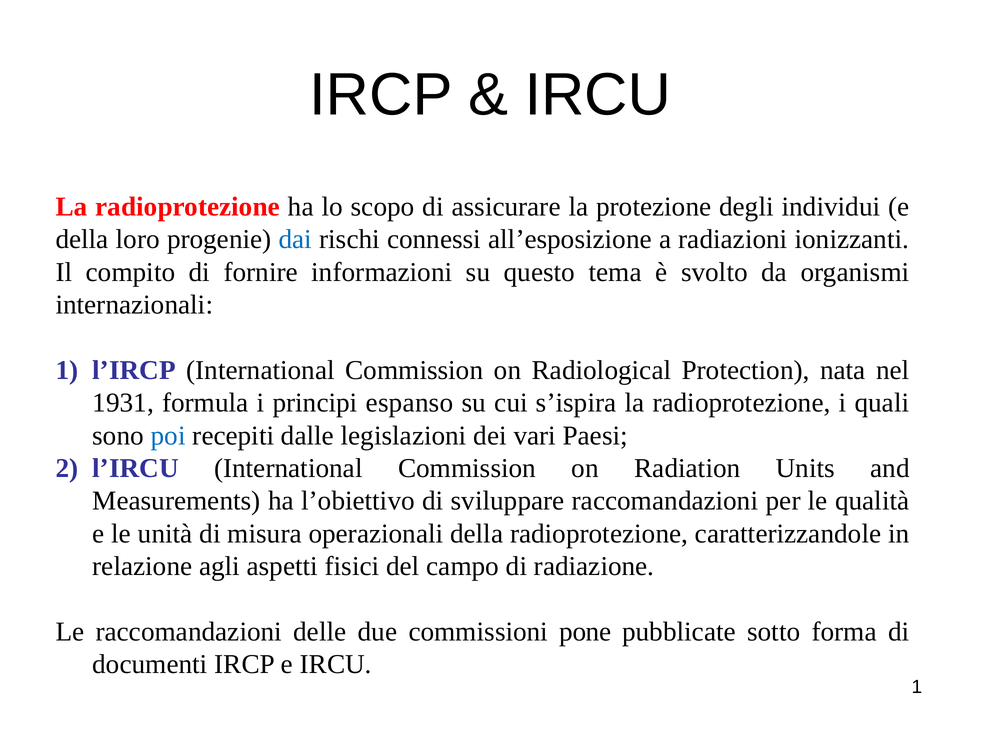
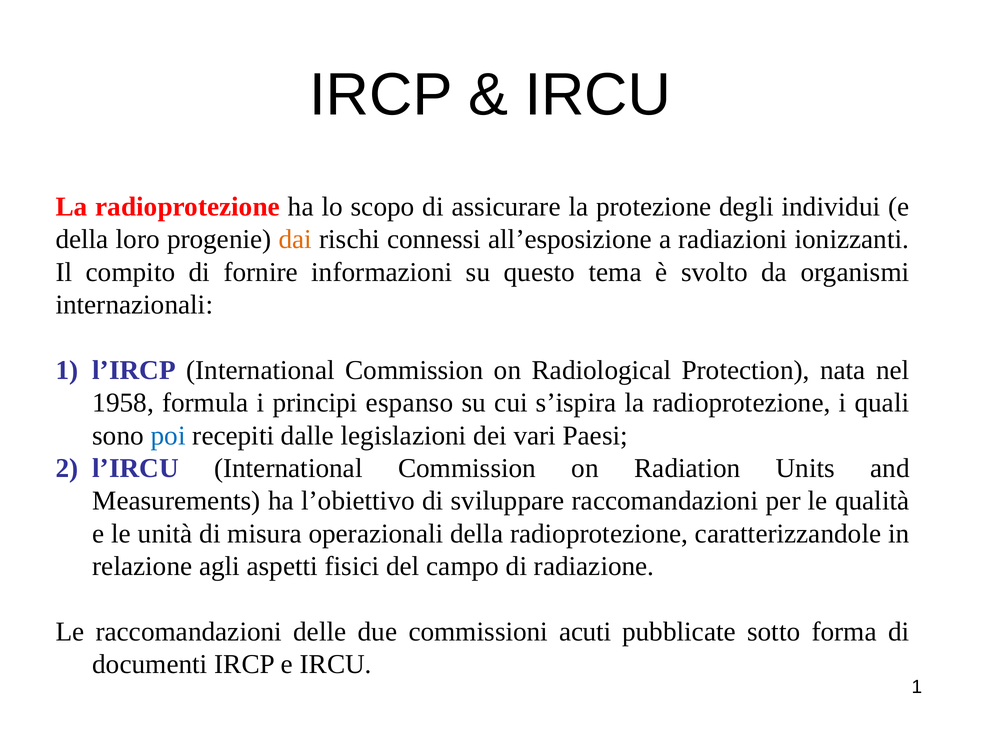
dai colour: blue -> orange (295, 240)
1931: 1931 -> 1958 (123, 403)
pone: pone -> acuti (585, 632)
